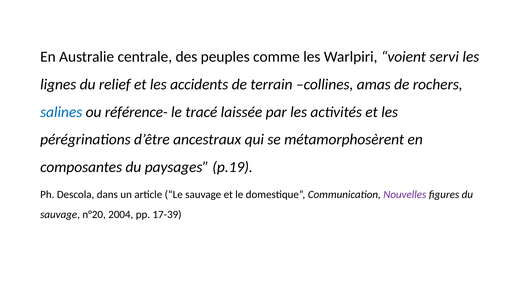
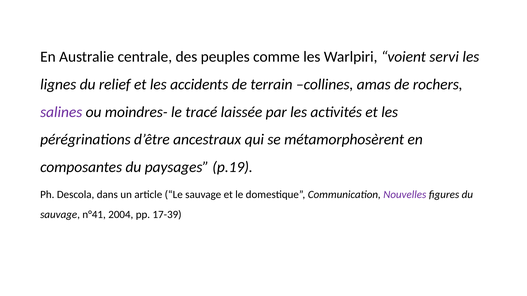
salines colour: blue -> purple (61, 112)
référence-: référence- -> moindres- (136, 112)
n°20: n°20 -> n°41 (94, 215)
